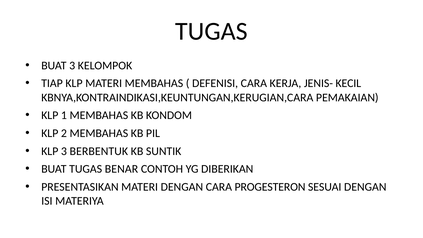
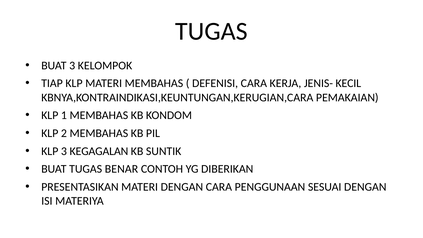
BERBENTUK: BERBENTUK -> KEGAGALAN (99, 151)
PROGESTERON: PROGESTERON -> PENGGUNAAN (270, 187)
